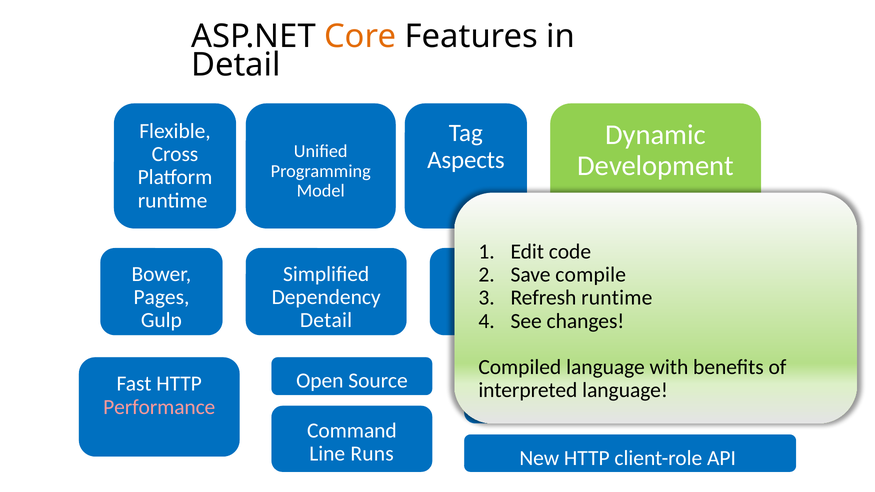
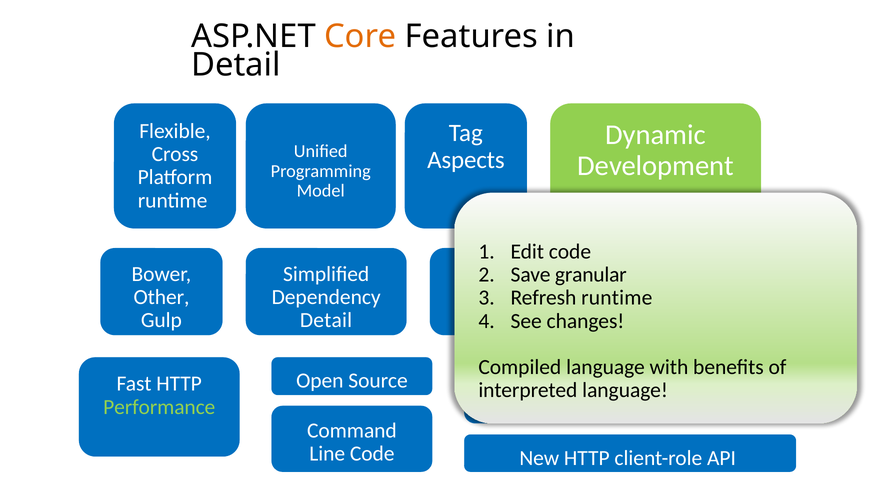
compile: compile -> granular (591, 275)
Pages: Pages -> Other (161, 297)
Performance colour: pink -> light green (159, 407)
Line Runs: Runs -> Code (372, 454)
